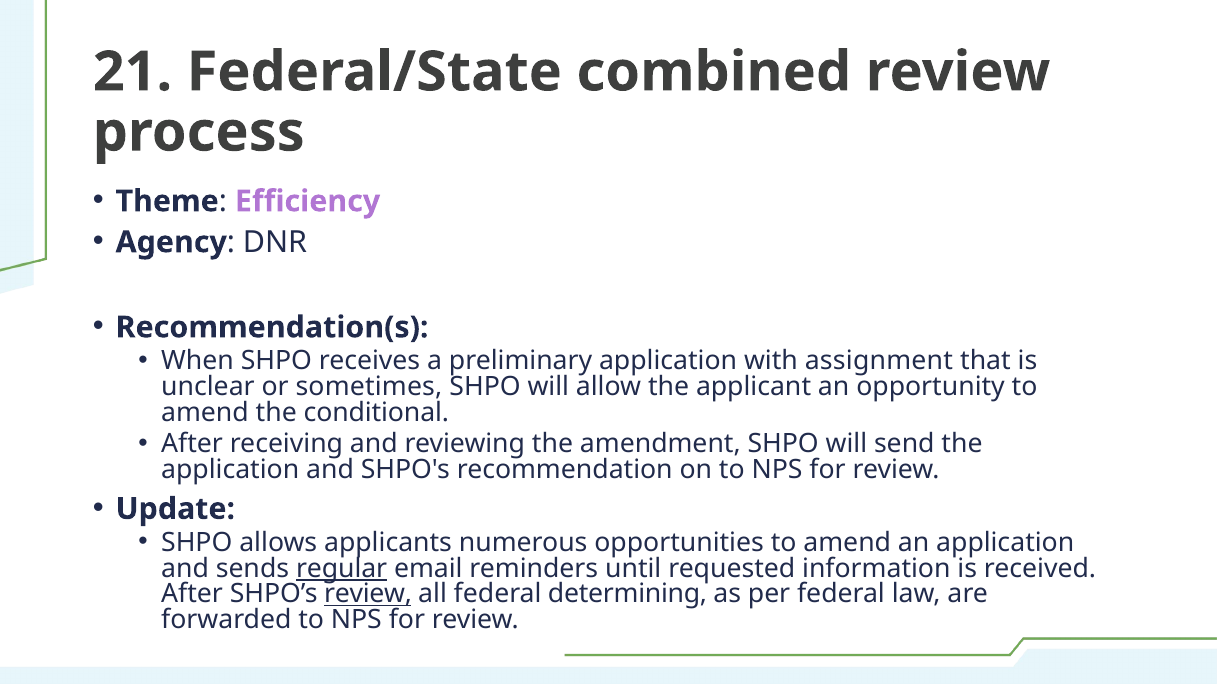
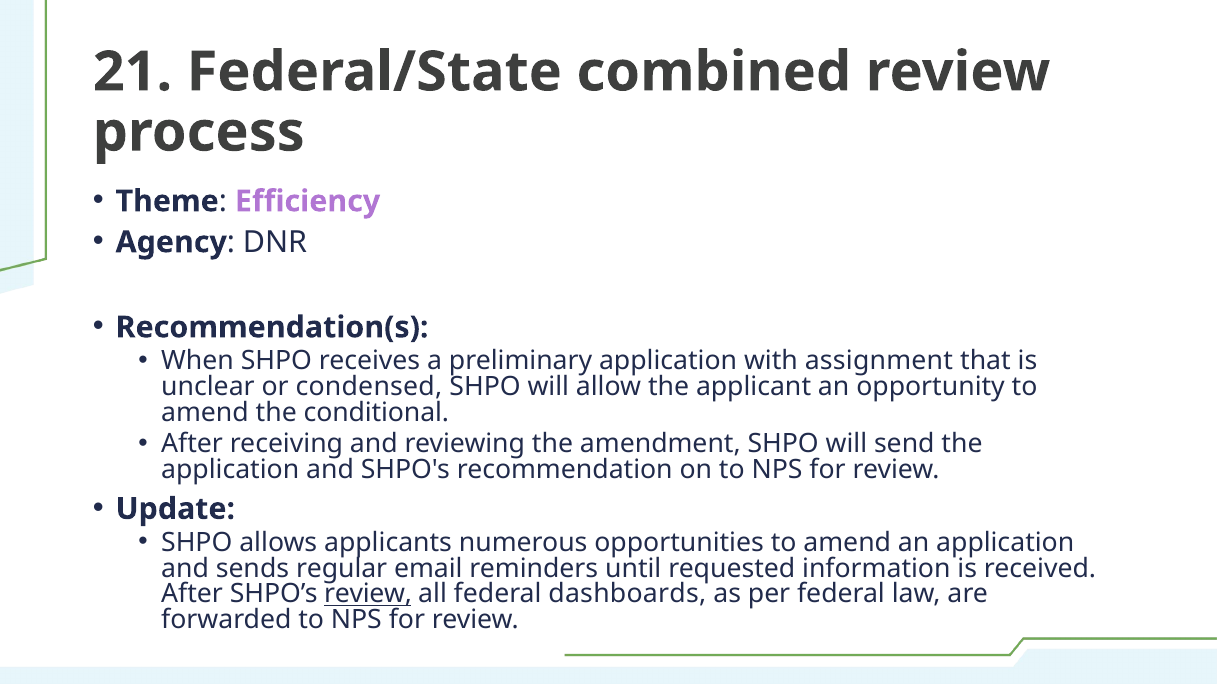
sometimes: sometimes -> condensed (369, 387)
regular underline: present -> none (342, 569)
determining: determining -> dashboards (627, 595)
